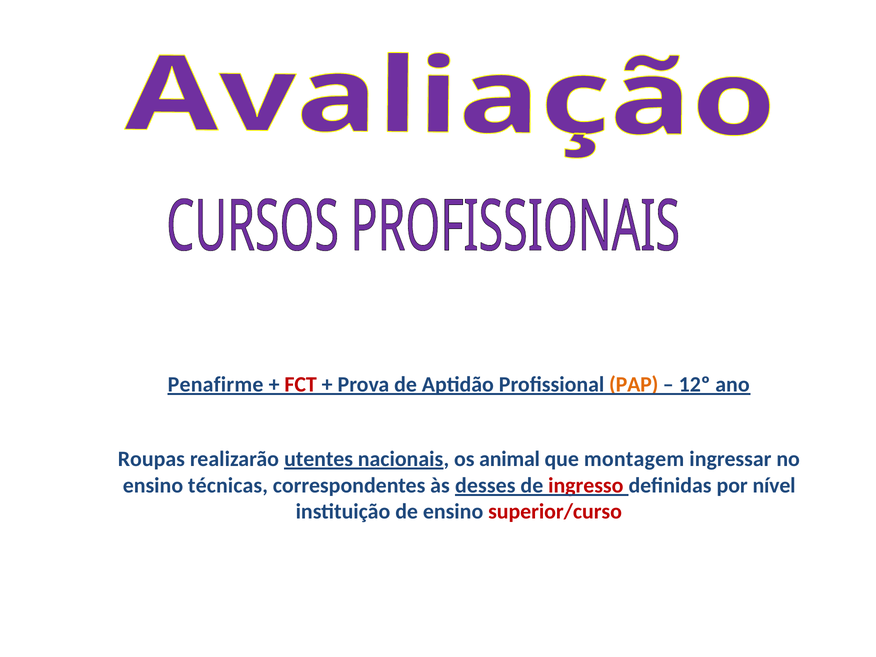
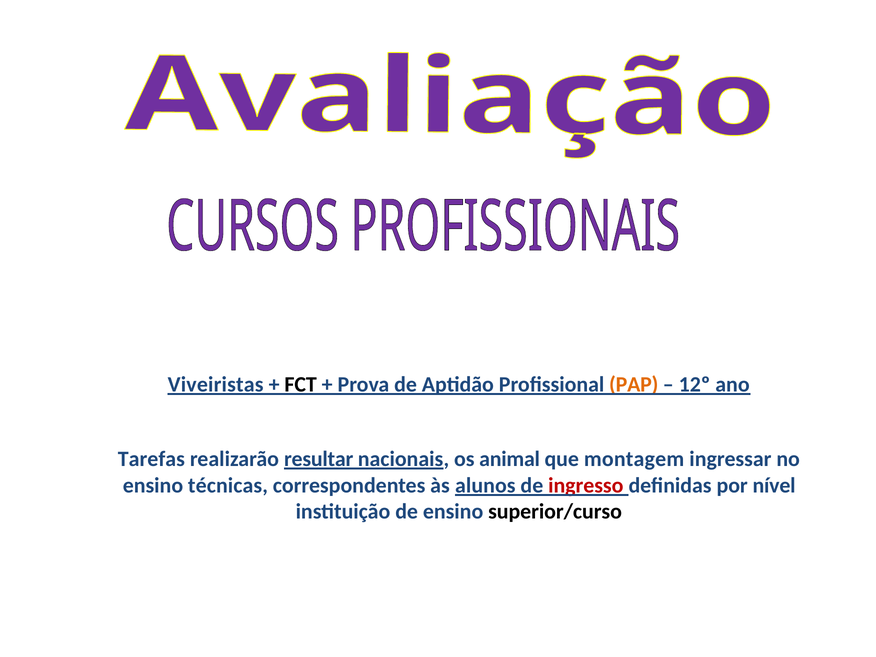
Penafirme: Penafirme -> Viveiristas (216, 385)
FCT colour: red -> black (301, 385)
Roupas: Roupas -> Tarefas (151, 459)
utentes: utentes -> resultar (319, 459)
desses: desses -> alunos (485, 485)
superior/curso colour: red -> black (555, 512)
